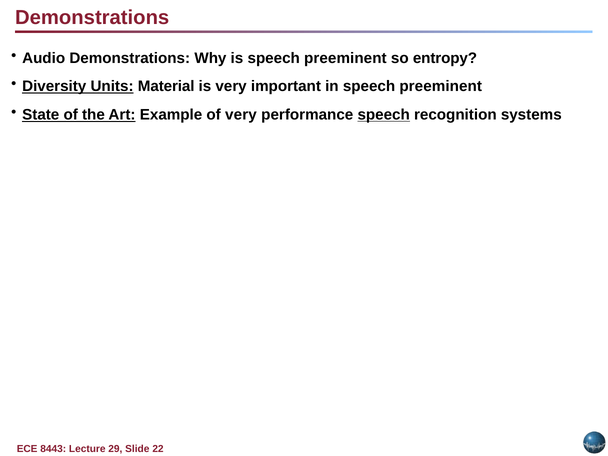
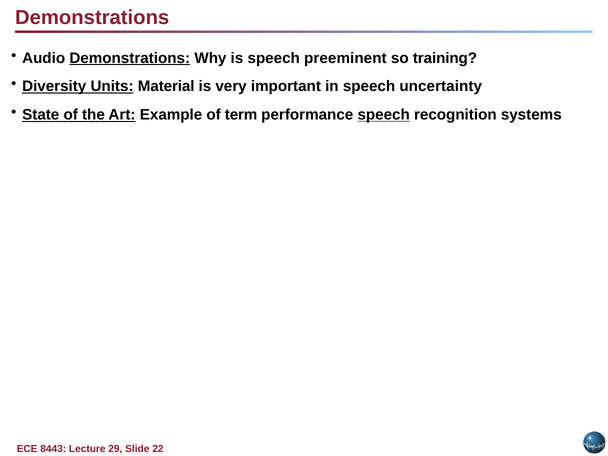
Demonstrations underline: none -> present (130, 58)
entropy: entropy -> training (445, 58)
in speech preeminent: preeminent -> uncertainty (441, 86)
of very: very -> term (241, 115)
